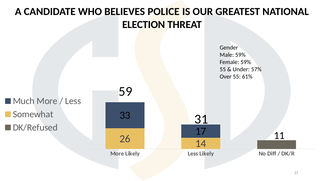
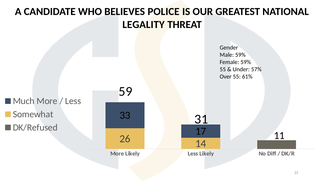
ELECTION: ELECTION -> LEGALITY (144, 25)
